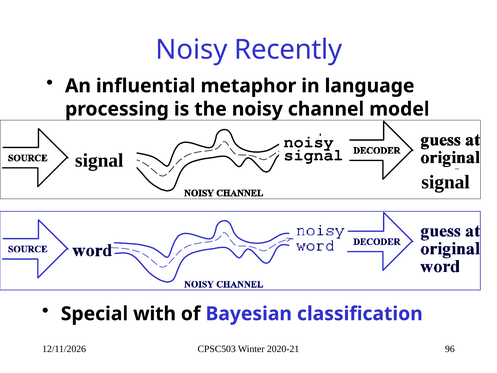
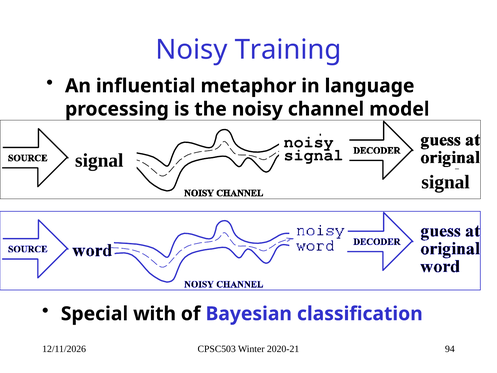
Recently: Recently -> Training (288, 50)
96: 96 -> 94 (450, 349)
